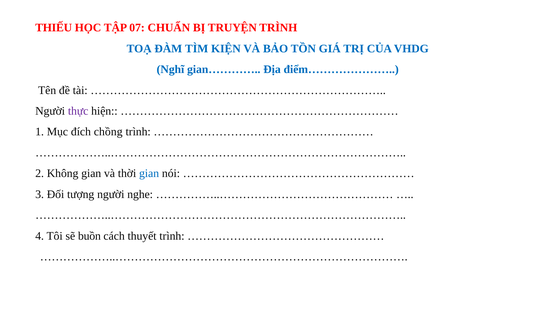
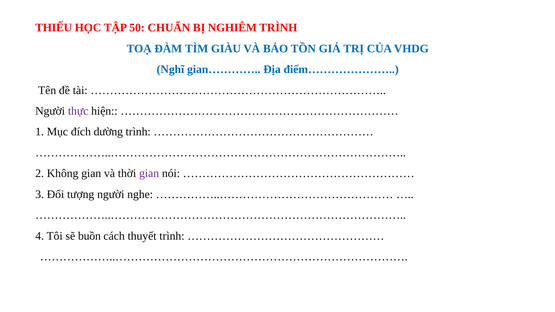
07: 07 -> 50 (137, 28)
TRUYỆN: TRUYỆN -> NGHIÊM (232, 28)
KIỆN: KIỆN -> GIÀU (226, 49)
chồng: chồng -> dường (108, 132)
gian colour: blue -> purple (149, 174)
